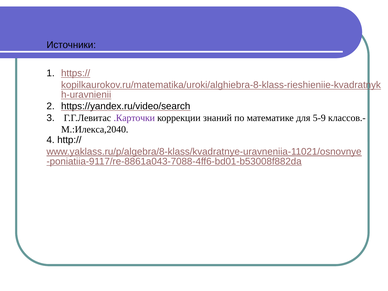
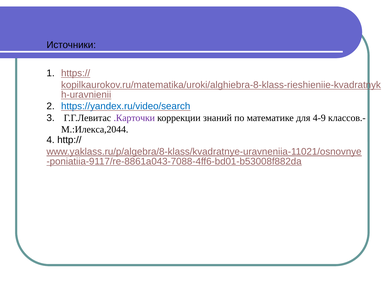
https://yandex.ru/video/search colour: black -> blue (126, 106)
5-9: 5-9 -> 4-9 (319, 118)
М.:Илекса,2040: М.:Илекса,2040 -> М.:Илекса,2044 (95, 130)
